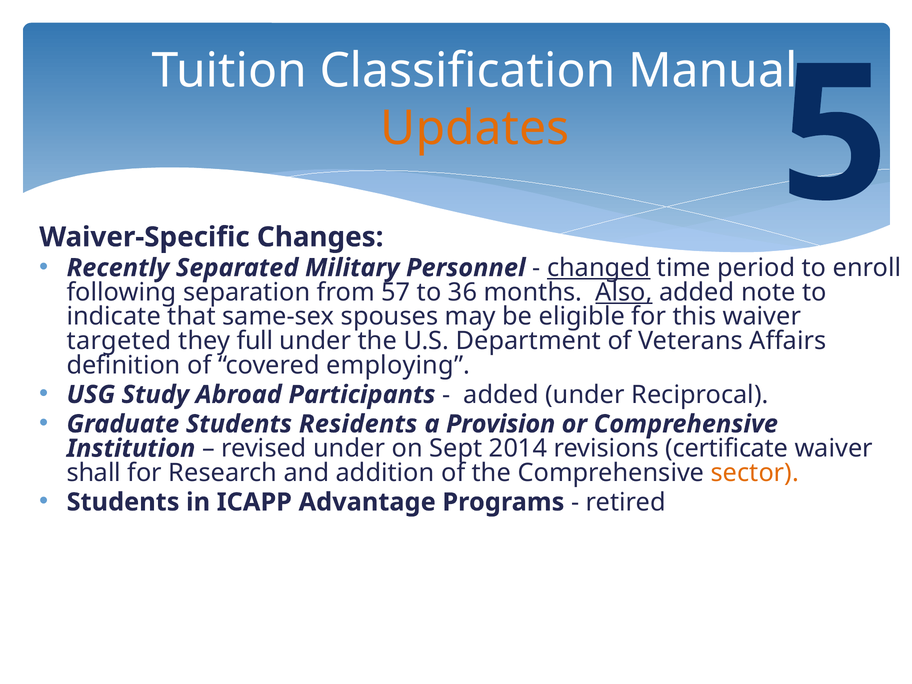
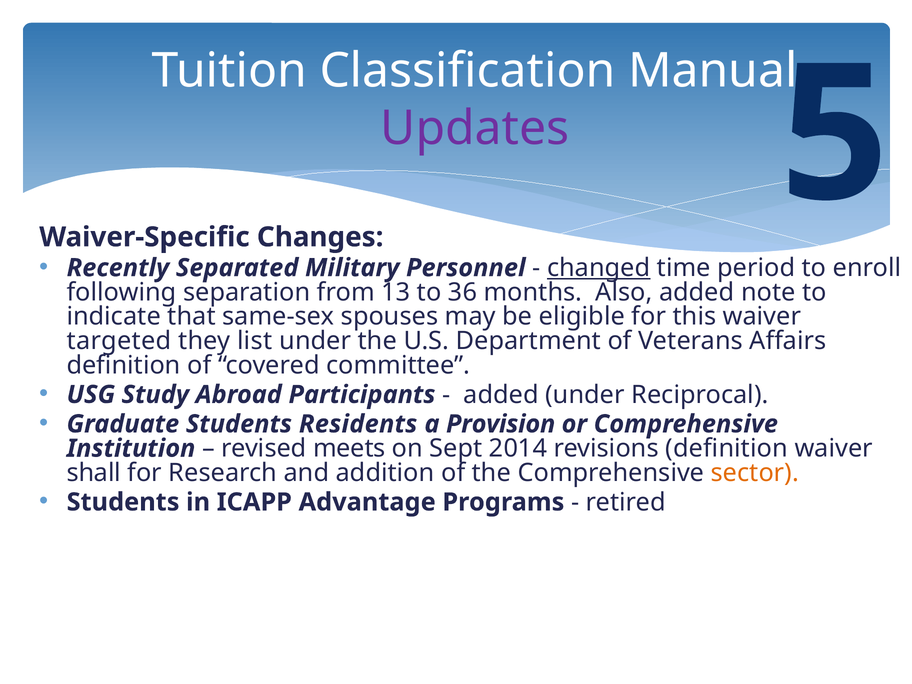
Updates colour: orange -> purple (475, 128)
57: 57 -> 13 (396, 292)
Also underline: present -> none (624, 292)
full: full -> list (255, 341)
employing: employing -> committee (398, 365)
revised under: under -> meets (349, 448)
revisions certificate: certificate -> definition (727, 448)
